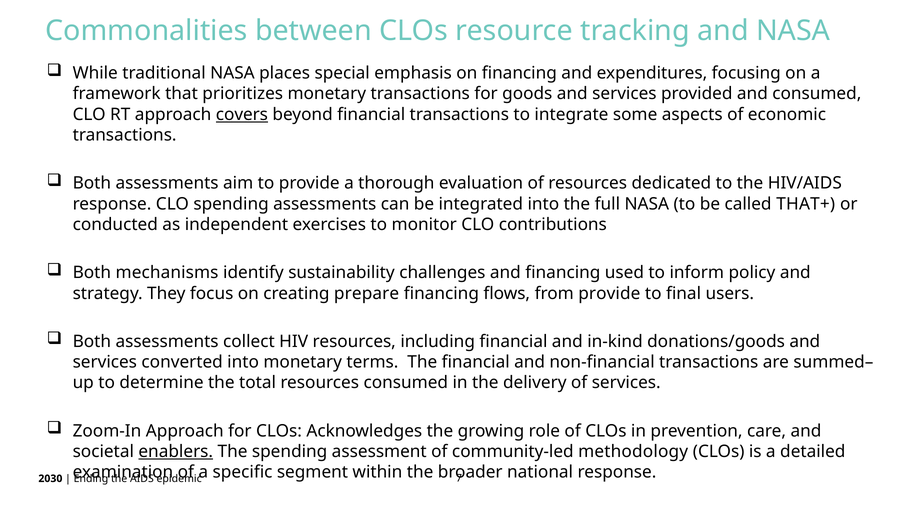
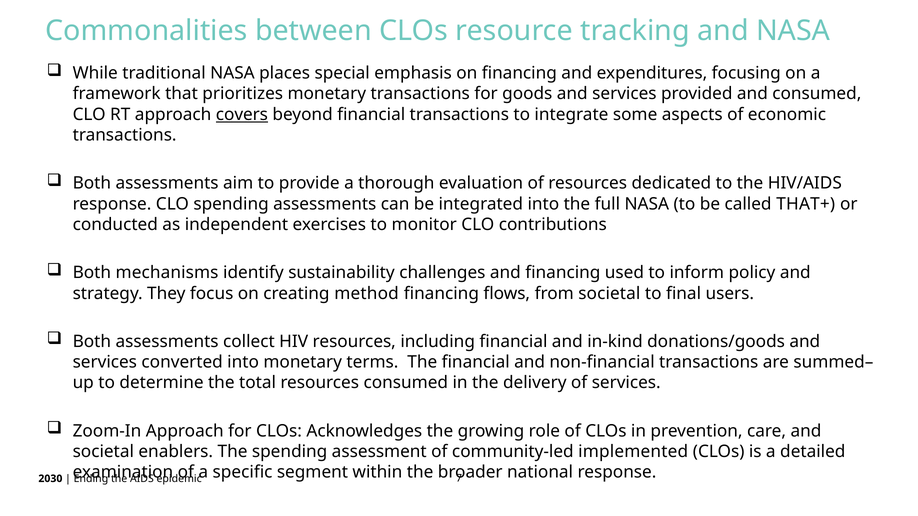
prepare: prepare -> method (367, 294)
from provide: provide -> societal (609, 294)
enablers underline: present -> none (176, 452)
methodology: methodology -> implemented (633, 452)
